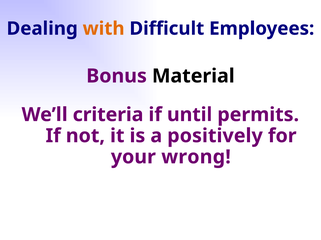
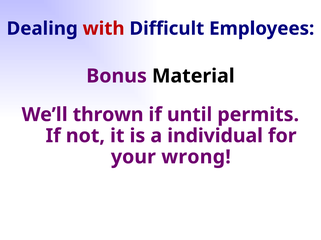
with colour: orange -> red (104, 29)
criteria: criteria -> thrown (108, 115)
positively: positively -> individual (215, 136)
